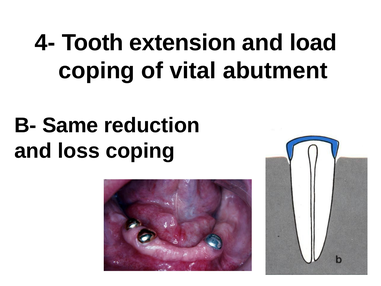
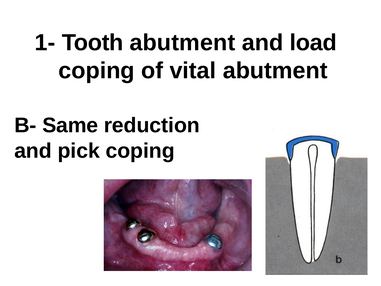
4-: 4- -> 1- (45, 43)
Tooth extension: extension -> abutment (182, 43)
loss: loss -> pick (79, 151)
